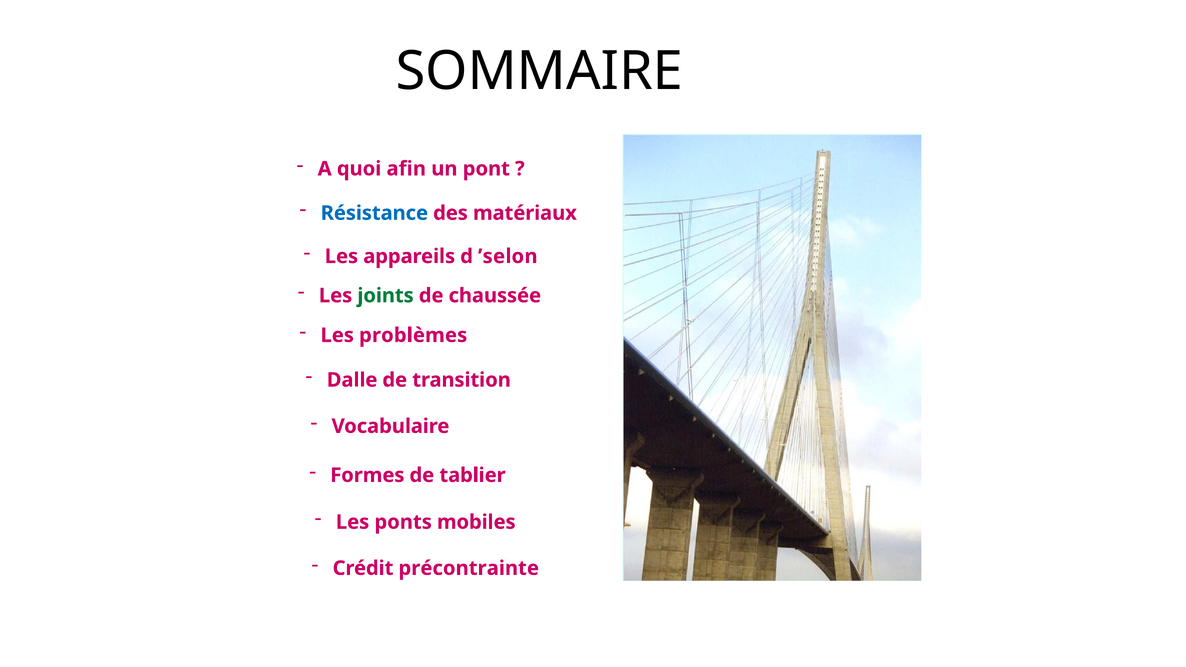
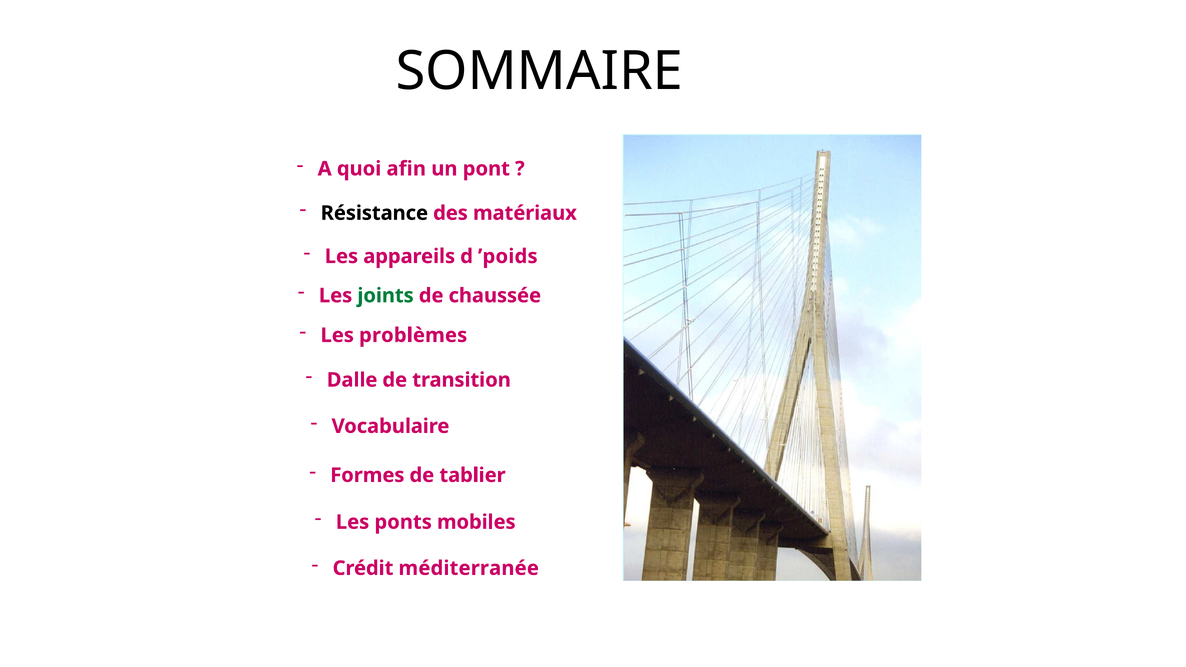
Résistance colour: blue -> black (374, 213)
’selon: ’selon -> ’poids (508, 256)
précontrainte: précontrainte -> méditerranée (469, 568)
